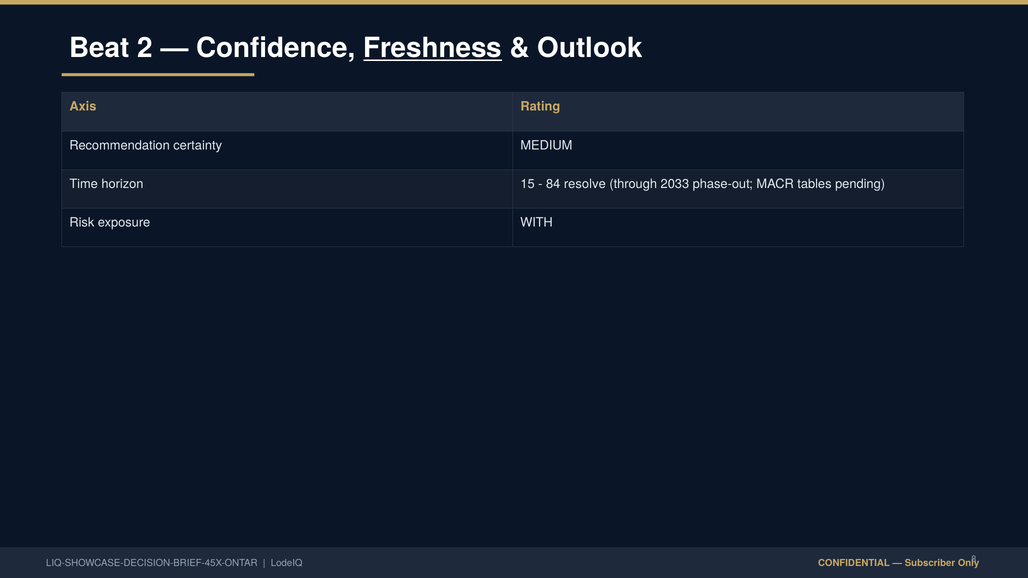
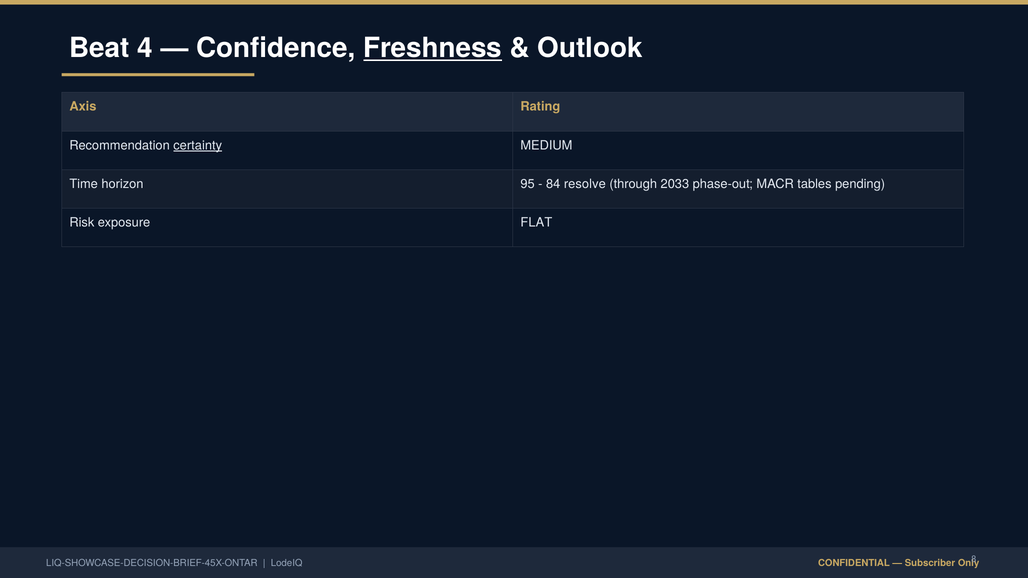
2: 2 -> 4 (145, 48)
certainty underline: none -> present (198, 145)
15: 15 -> 95 (528, 184)
WITH: WITH -> FLAT (536, 223)
